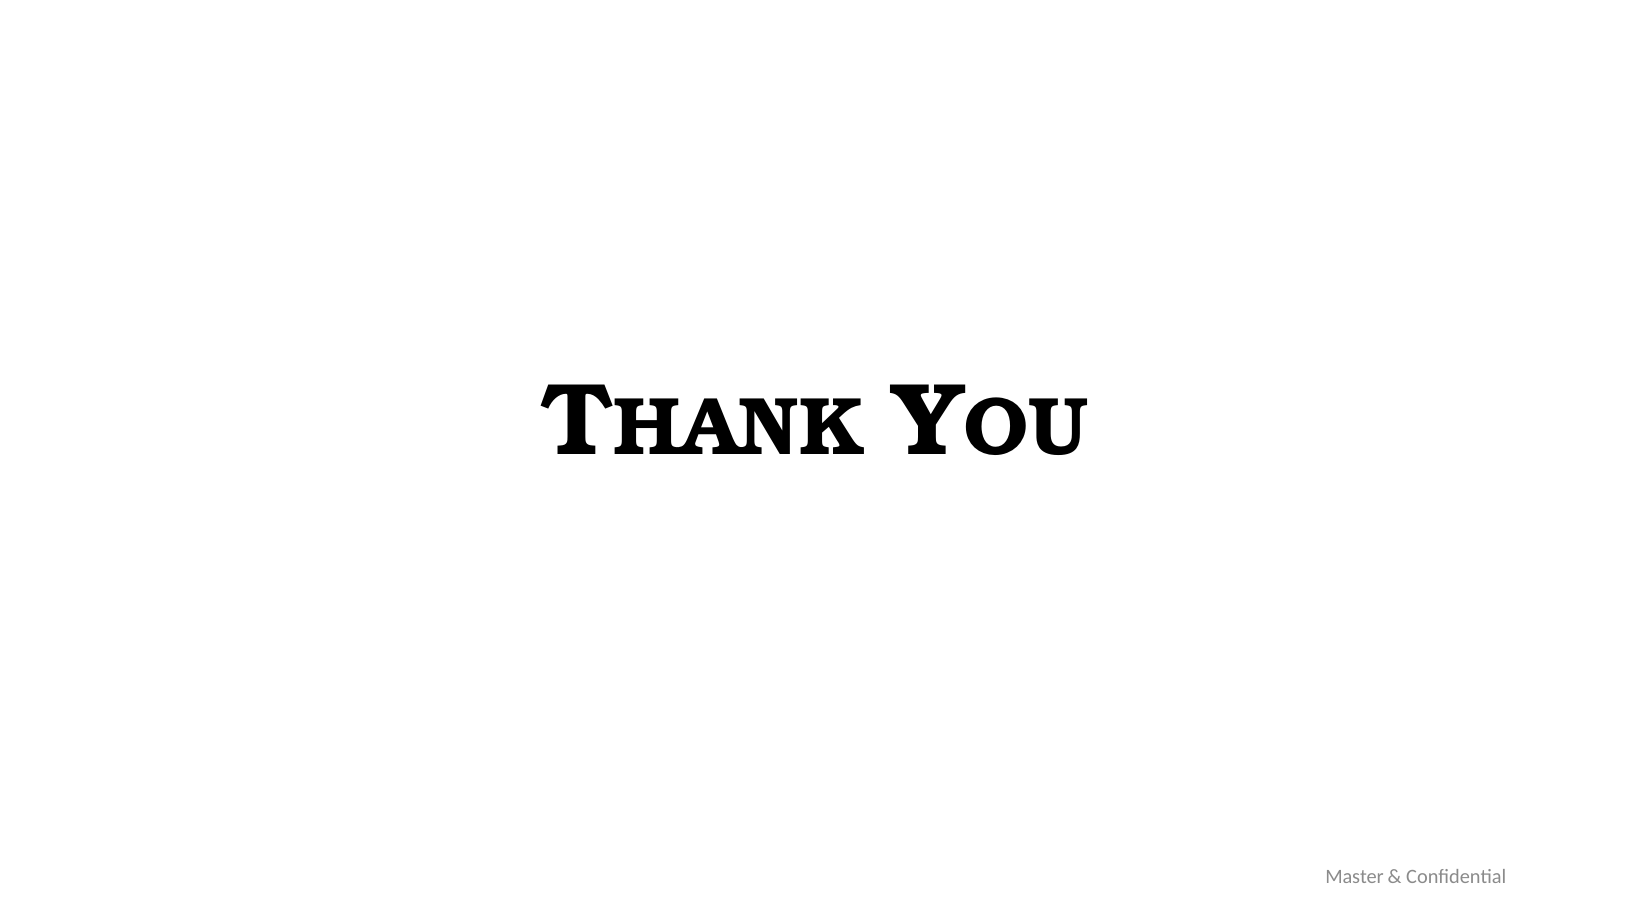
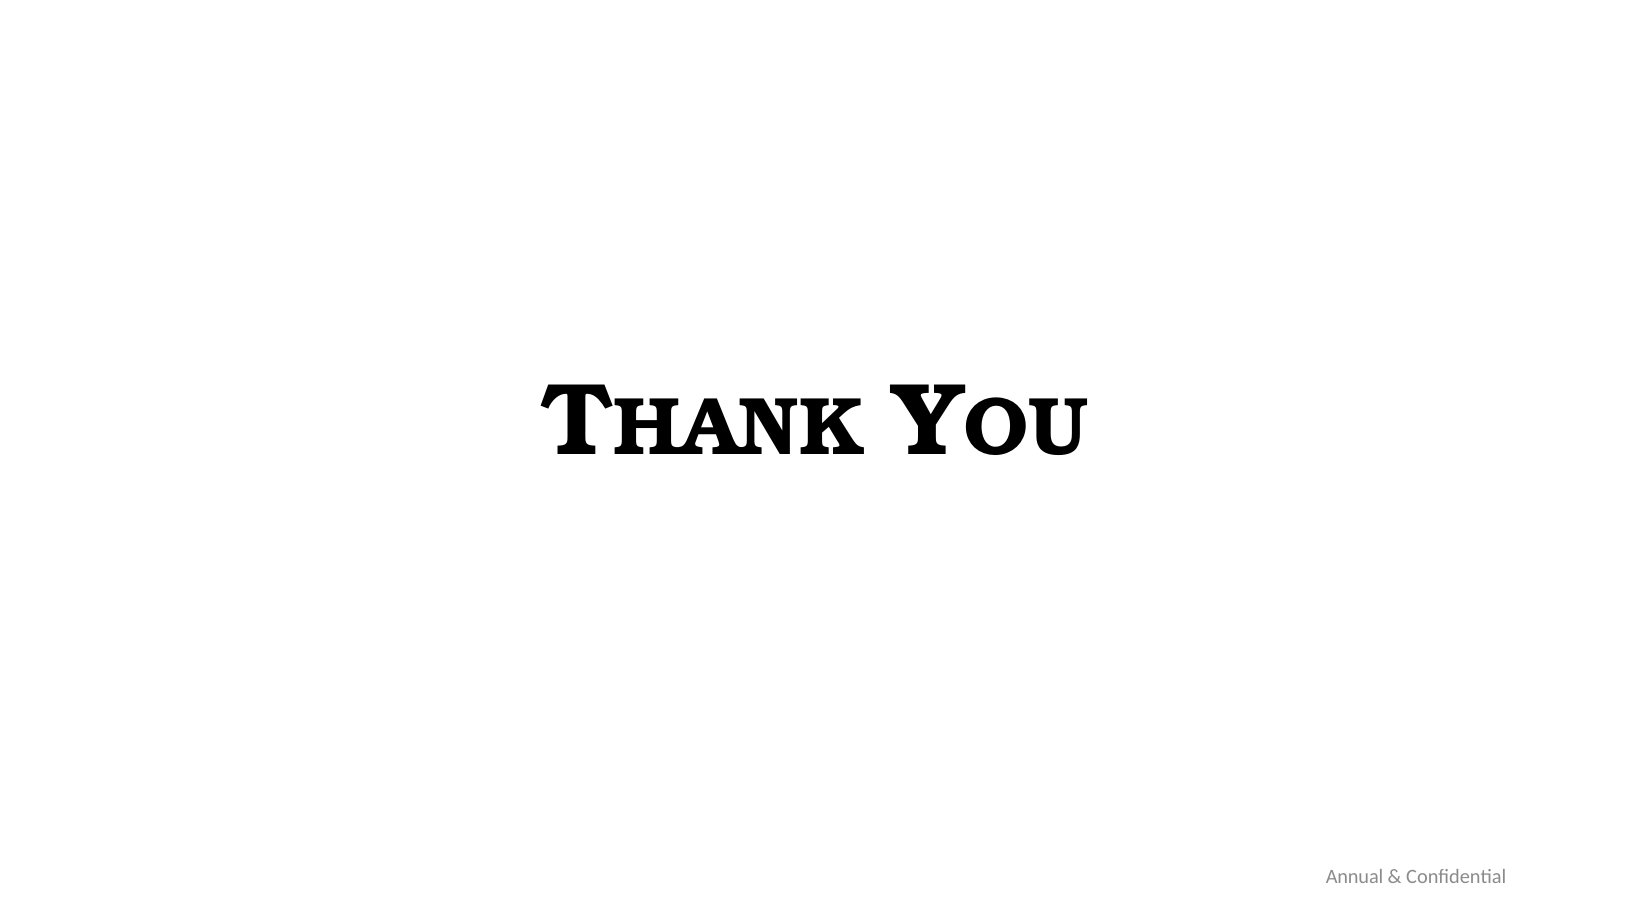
Master: Master -> Annual (1355, 876)
